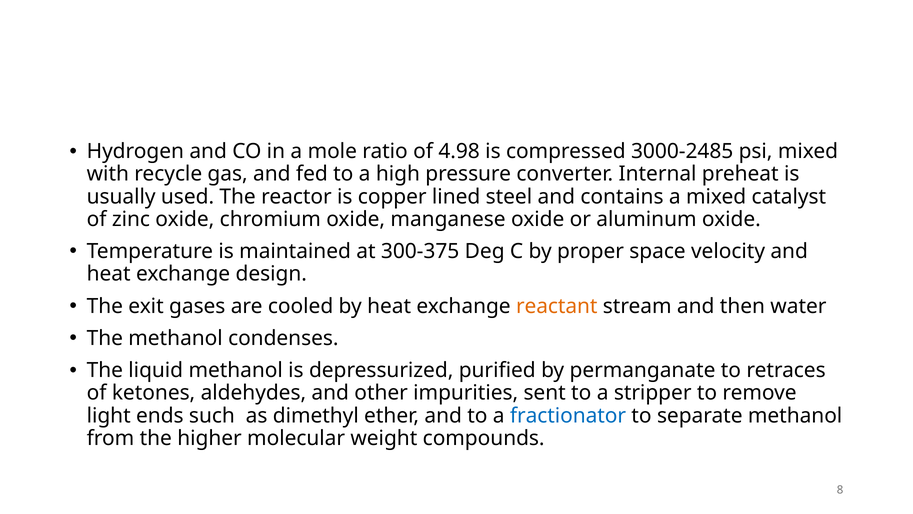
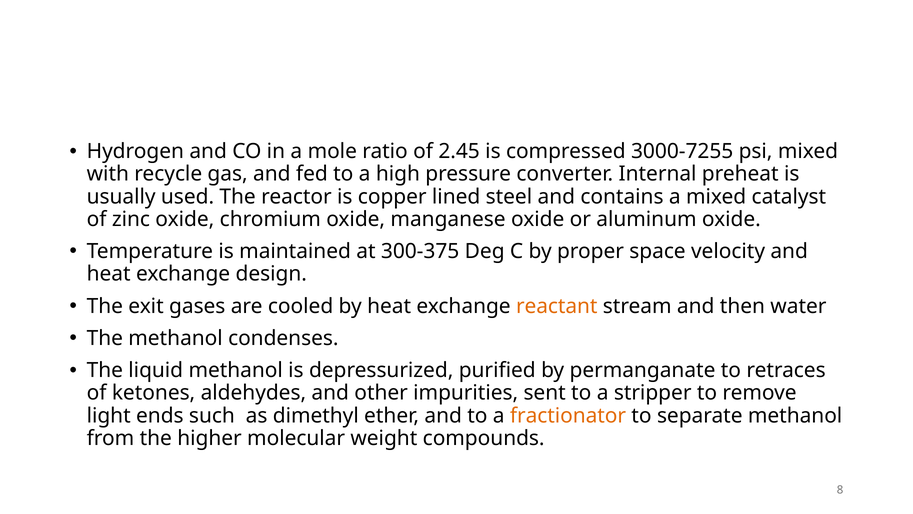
4.98: 4.98 -> 2.45 (459, 151)
3000-2485: 3000-2485 -> 3000-7255 (682, 151)
fractionator colour: blue -> orange (568, 415)
